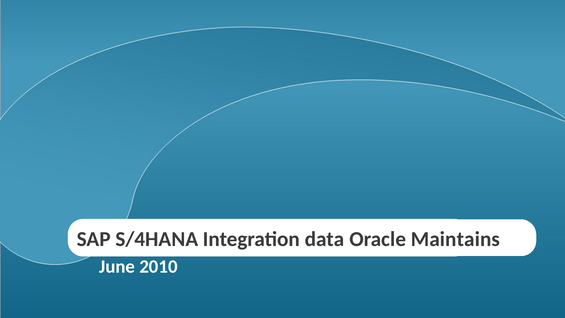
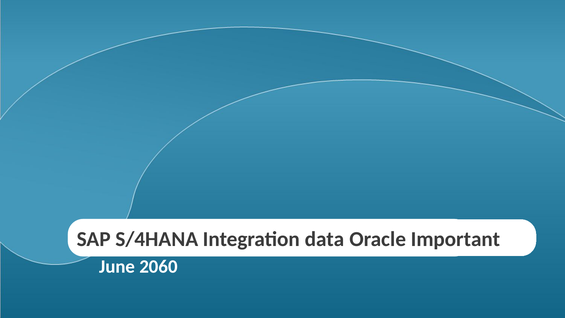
Maintains: Maintains -> Important (455, 239)
2010: 2010 -> 2060 (158, 267)
